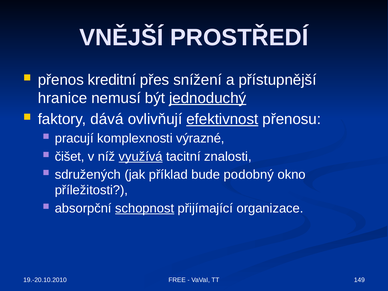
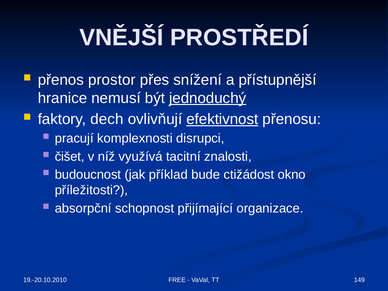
kreditní: kreditní -> prostor (112, 80)
dává: dává -> dech (107, 119)
výrazné: výrazné -> disrupci (200, 138)
využívá underline: present -> none (141, 157)
sdružených: sdružených -> budoucnost (88, 175)
podobný: podobný -> ctižádost (249, 175)
schopnost underline: present -> none (145, 208)
